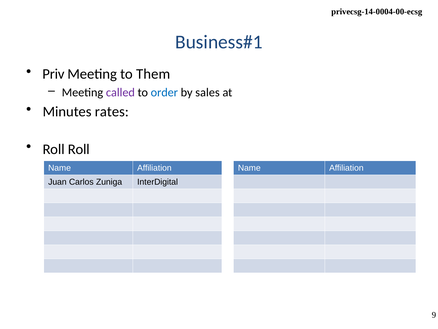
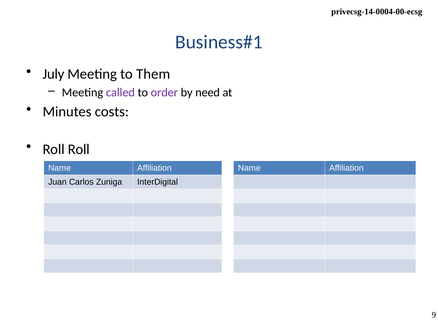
Priv: Priv -> July (53, 74)
order colour: blue -> purple (164, 92)
sales: sales -> need (208, 92)
rates: rates -> costs (112, 111)
